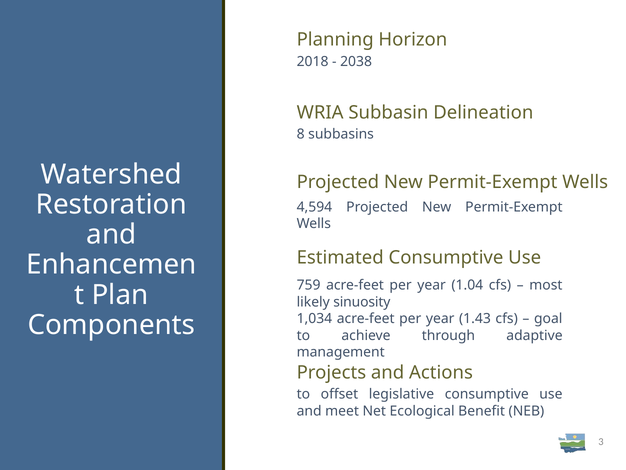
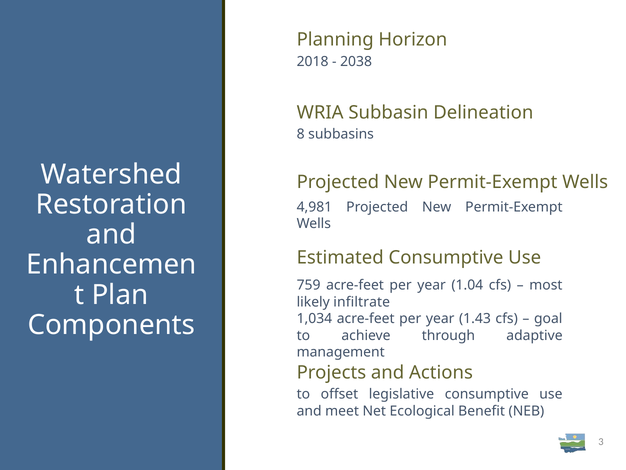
4,594: 4,594 -> 4,981 (314, 207)
sinuosity: sinuosity -> infiltrate (362, 302)
